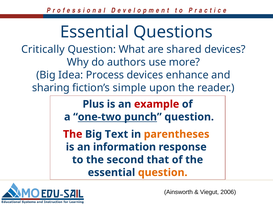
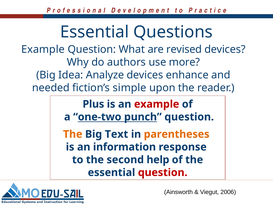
Critically: Critically -> Example (43, 49)
shared: shared -> revised (184, 49)
Process: Process -> Analyze (105, 75)
sharing: sharing -> needed (51, 88)
The colour: red -> orange (73, 134)
that: that -> help (158, 160)
question colour: orange -> red (163, 172)
